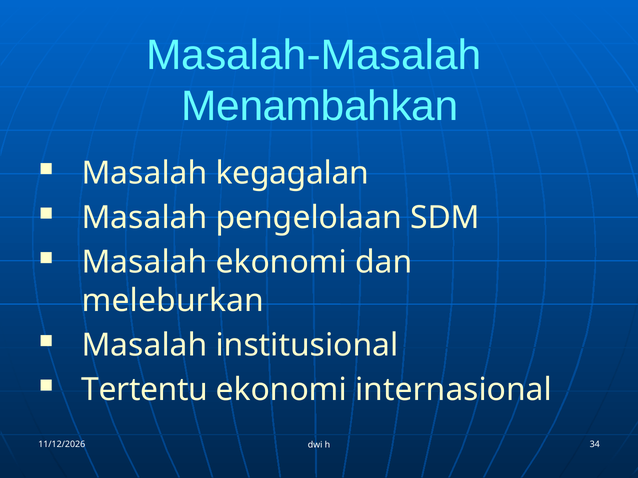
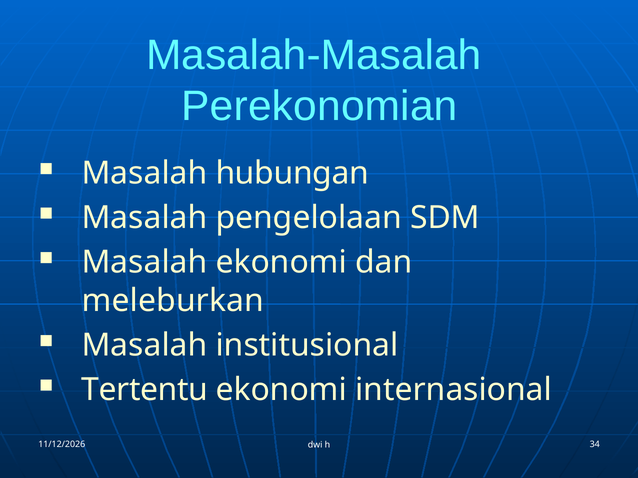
Menambahkan: Menambahkan -> Perekonomian (320, 106)
kegagalan: kegagalan -> hubungan (292, 173)
